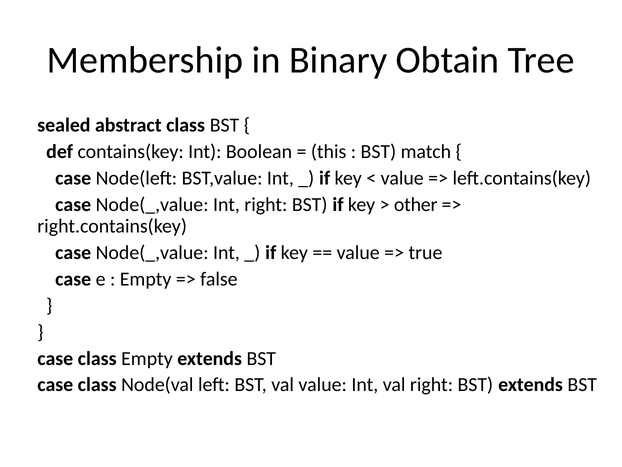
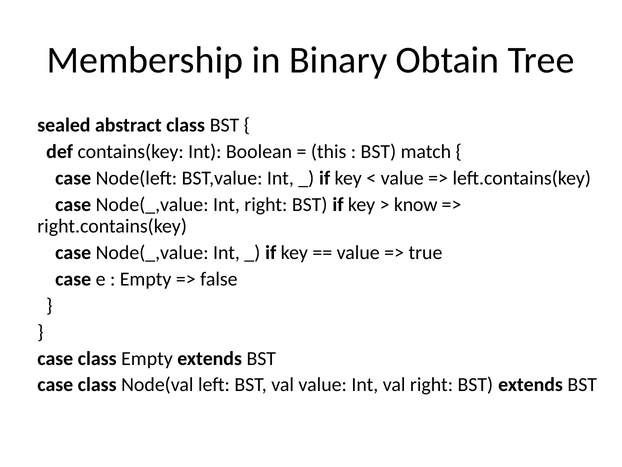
other: other -> know (416, 205)
